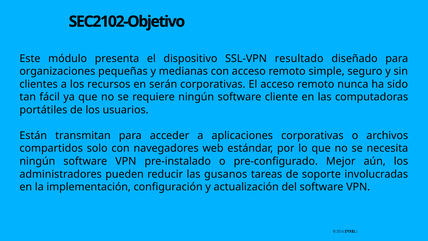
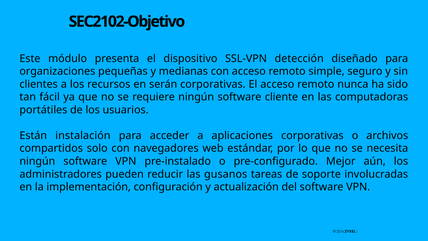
resultado: resultado -> detección (299, 58)
transmitan: transmitan -> instalación (83, 135)
